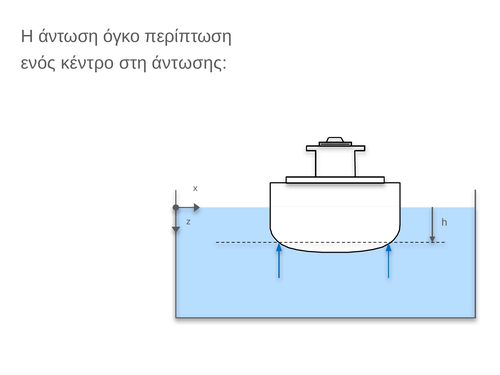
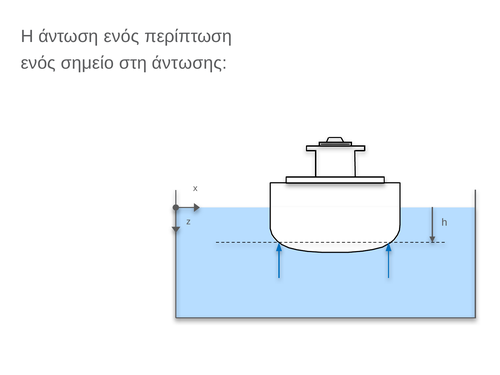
άντωση όγκο: όγκο -> ενός (121, 36)
κέντρο: κέντρο -> σημείο (87, 63)
